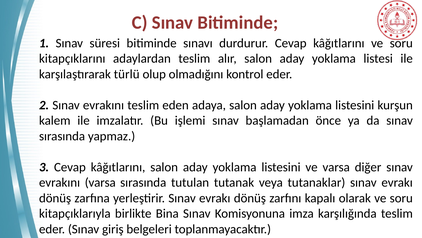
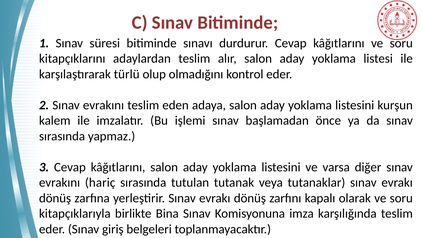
evrakını varsa: varsa -> hariç (100, 182)
